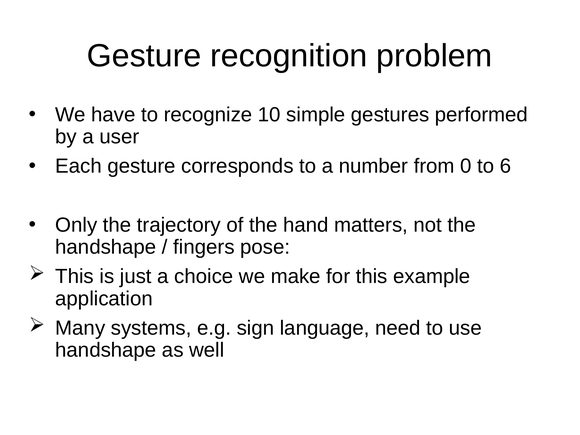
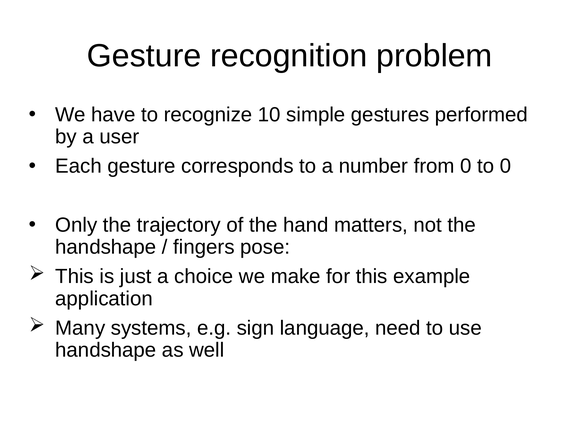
to 6: 6 -> 0 (506, 166)
